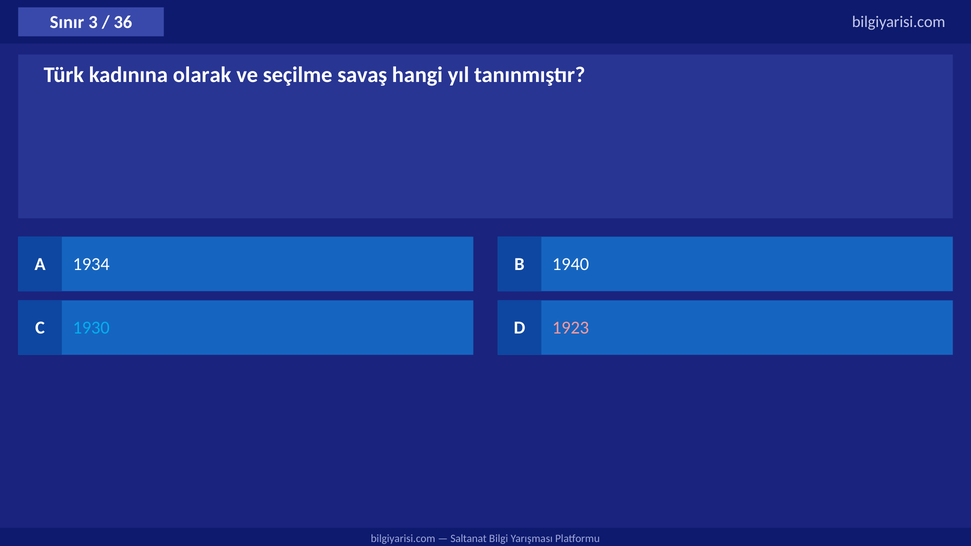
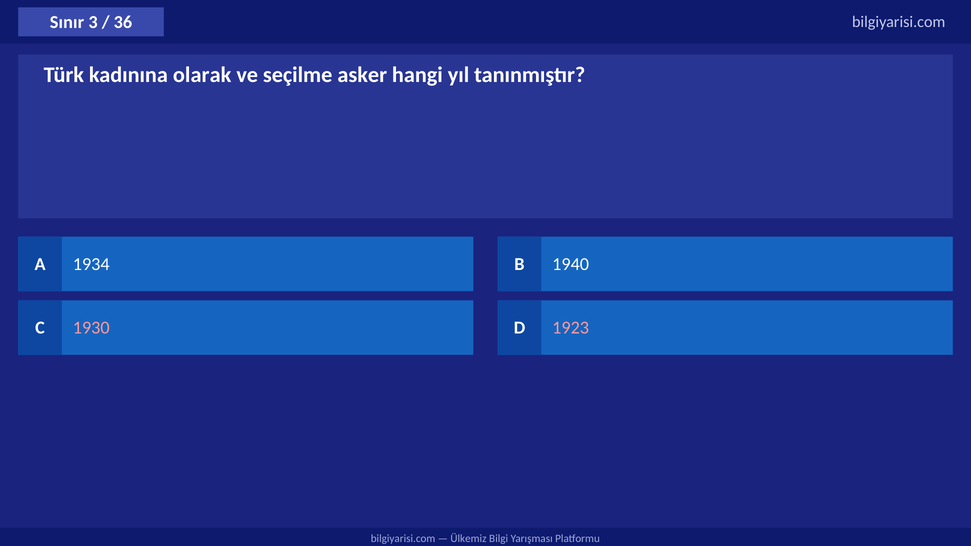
savaş: savaş -> asker (362, 75)
1930 colour: light blue -> pink (91, 328)
Saltanat: Saltanat -> Ülkemiz (468, 539)
